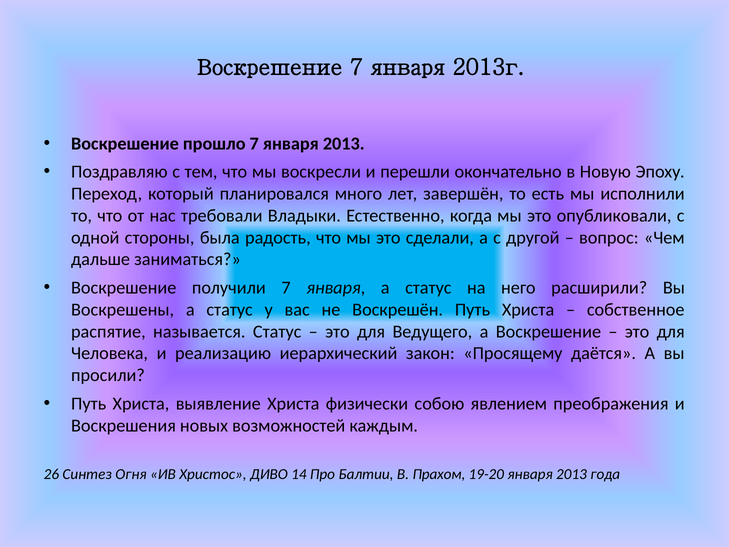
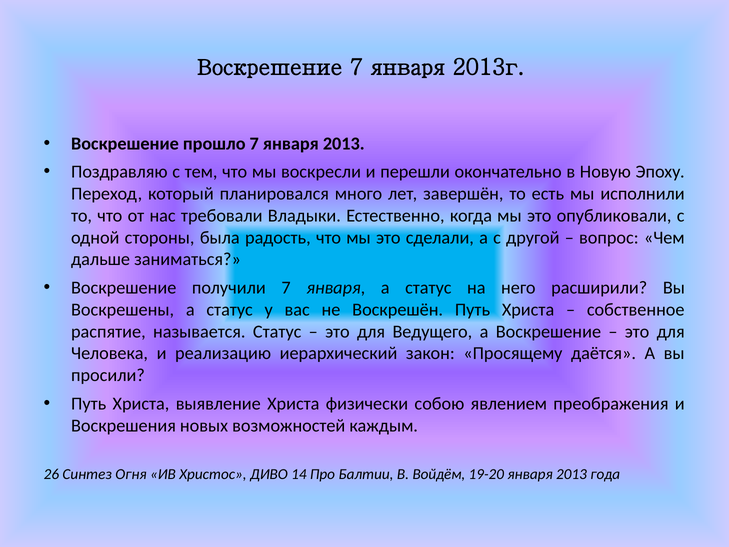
Прахом: Прахом -> Войдём (439, 474)
